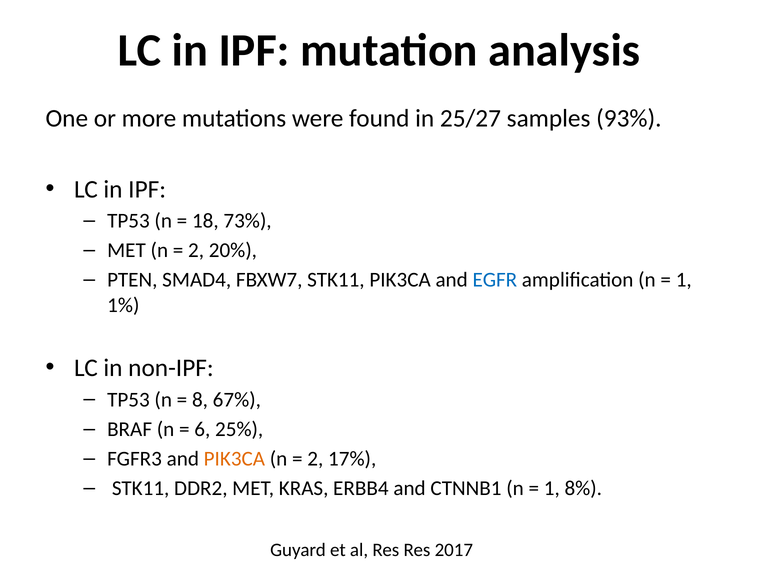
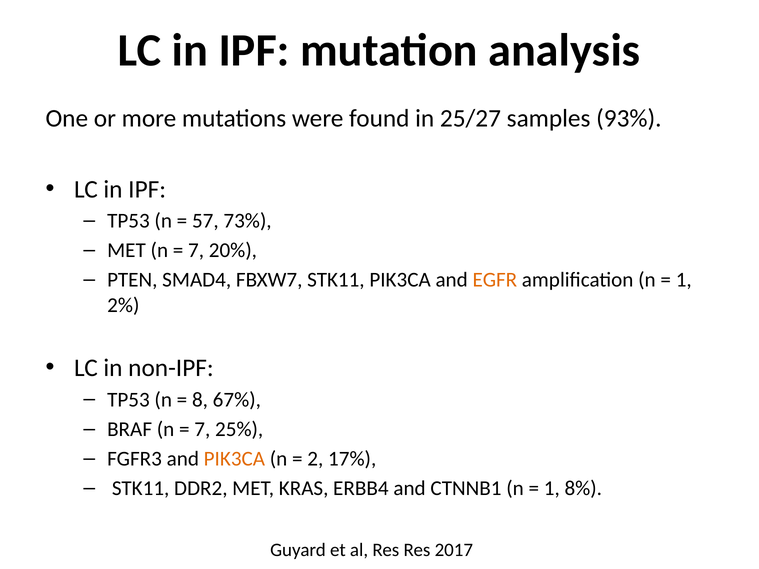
18: 18 -> 57 (205, 221)
2: 2 -> 7 (196, 251)
EGFR colour: blue -> orange (495, 280)
1%: 1% -> 2% (123, 305)
6: 6 -> 7 (202, 429)
